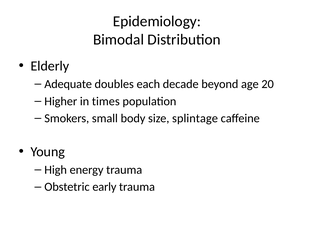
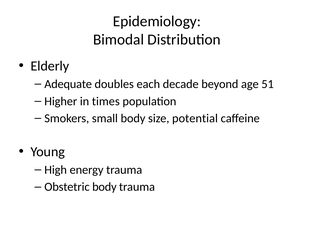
20: 20 -> 51 (268, 84)
splintage: splintage -> potential (195, 118)
Obstetric early: early -> body (104, 187)
